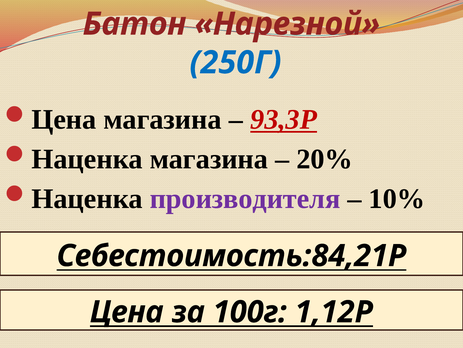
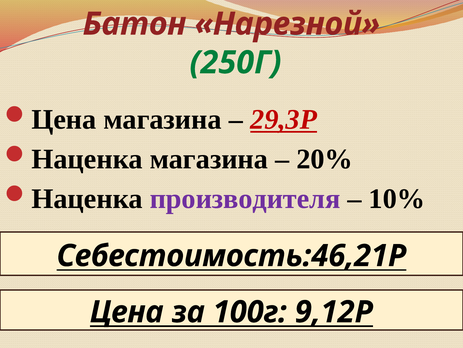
250Г colour: blue -> green (236, 63)
93,3Р: 93,3Р -> 29,3Р (284, 119)
Себестоимость:84,21Р: Себестоимость:84,21Р -> Себестоимость:46,21Р (231, 255)
1,12Р: 1,12Р -> 9,12Р (334, 311)
